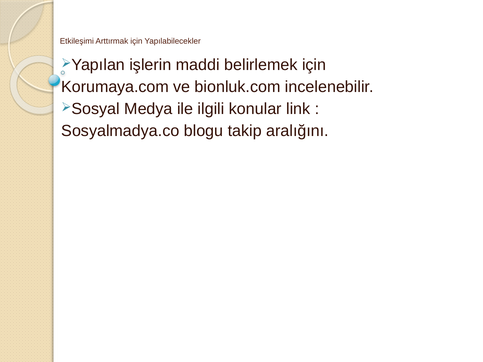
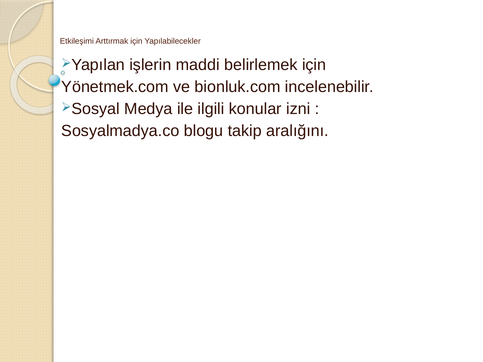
Korumaya.com: Korumaya.com -> Yönetmek.com (115, 87)
link: link -> izni (298, 109)
